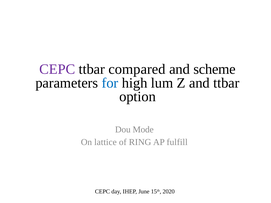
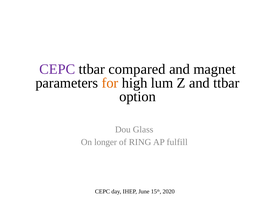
scheme: scheme -> magnet (215, 69)
for colour: blue -> orange (110, 83)
Mode: Mode -> Glass (143, 130)
lattice: lattice -> longer (106, 142)
